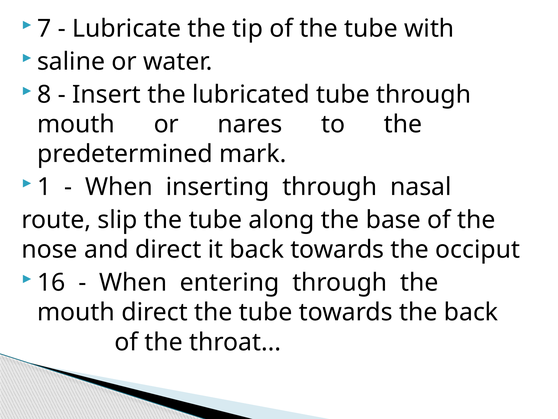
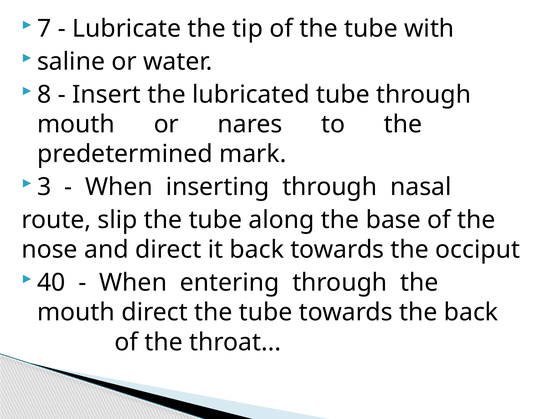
1: 1 -> 3 (44, 187)
16: 16 -> 40 (51, 282)
